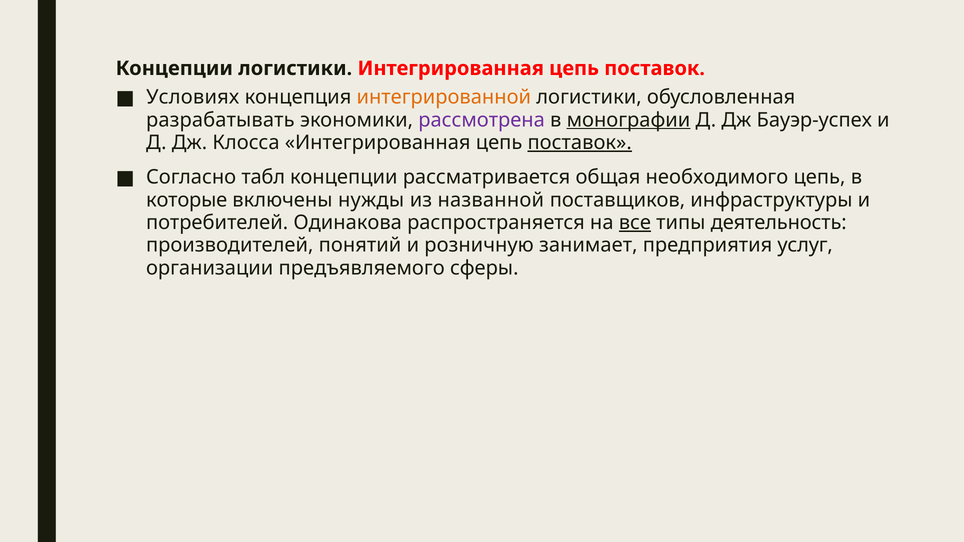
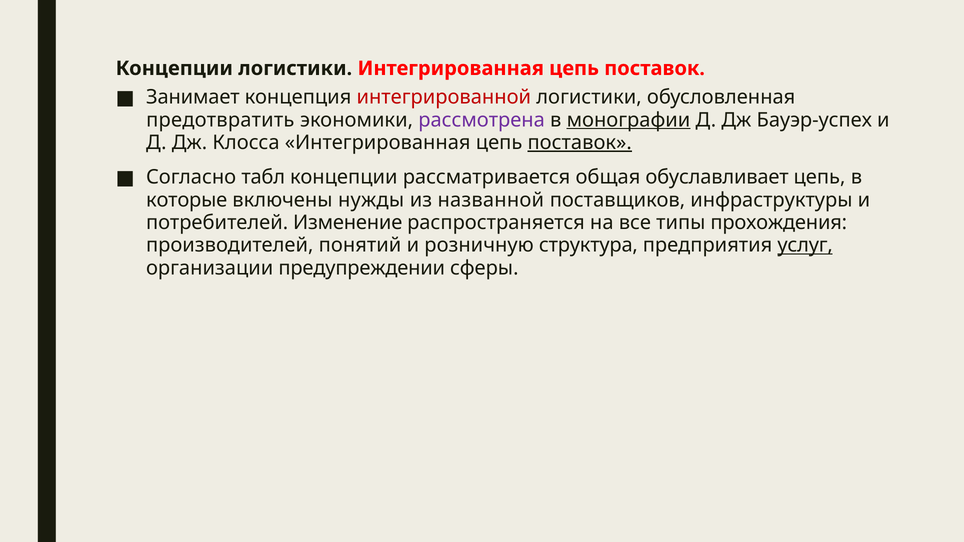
Условиях: Условиях -> Занимает (193, 97)
интегрированной colour: orange -> red (444, 97)
разрабатывать: разрабатывать -> предотвратить (220, 120)
необходимого: необходимого -> обуславливает (717, 177)
Одинакова: Одинакова -> Изменение (348, 223)
все underline: present -> none (635, 223)
деятельность: деятельность -> прохождения (779, 223)
занимает: занимает -> структура (588, 245)
услуг underline: none -> present (805, 245)
предъявляемого: предъявляемого -> предупреждении (362, 268)
